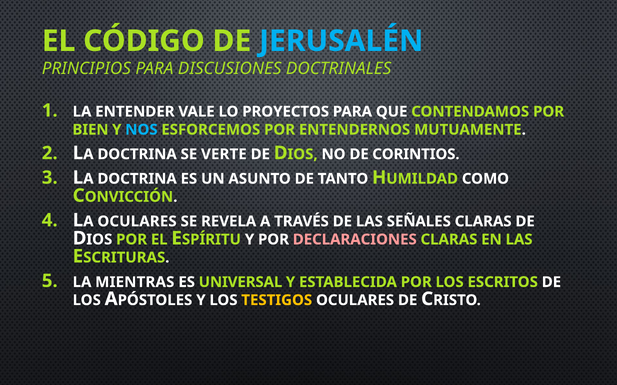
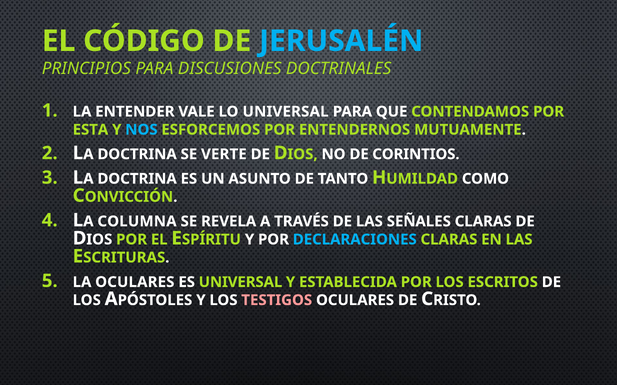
LO PROYECTOS: PROYECTOS -> UNIVERSAL (286, 112)
BIEN: BIEN -> ESTA (90, 130)
A OCULARES: OCULARES -> COLUMNA (137, 222)
DECLARACIONES colour: pink -> light blue (355, 240)
LA MIENTRAS: MIENTRAS -> OCULARES (135, 282)
TESTIGOS colour: yellow -> pink (277, 301)
